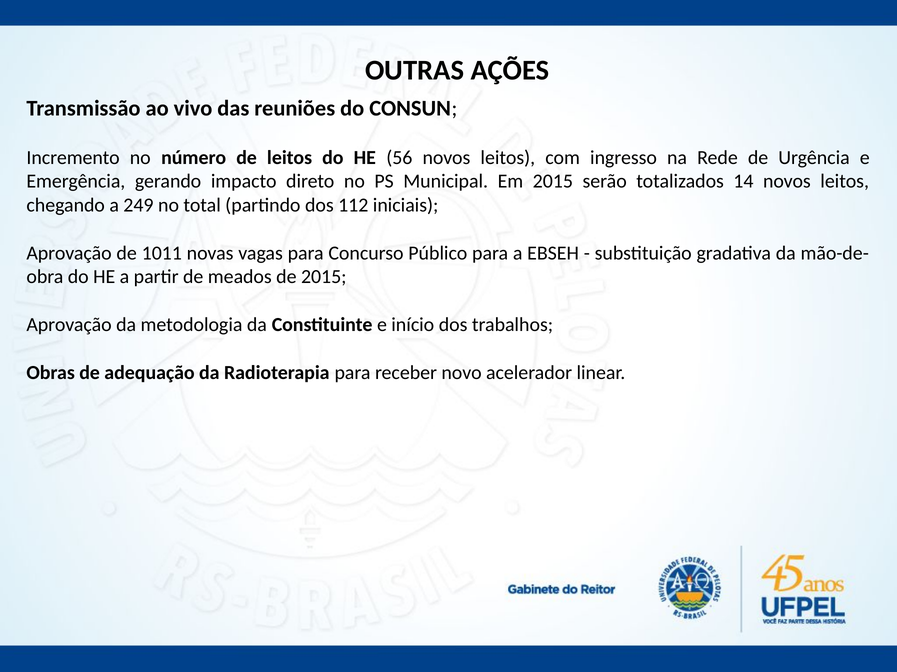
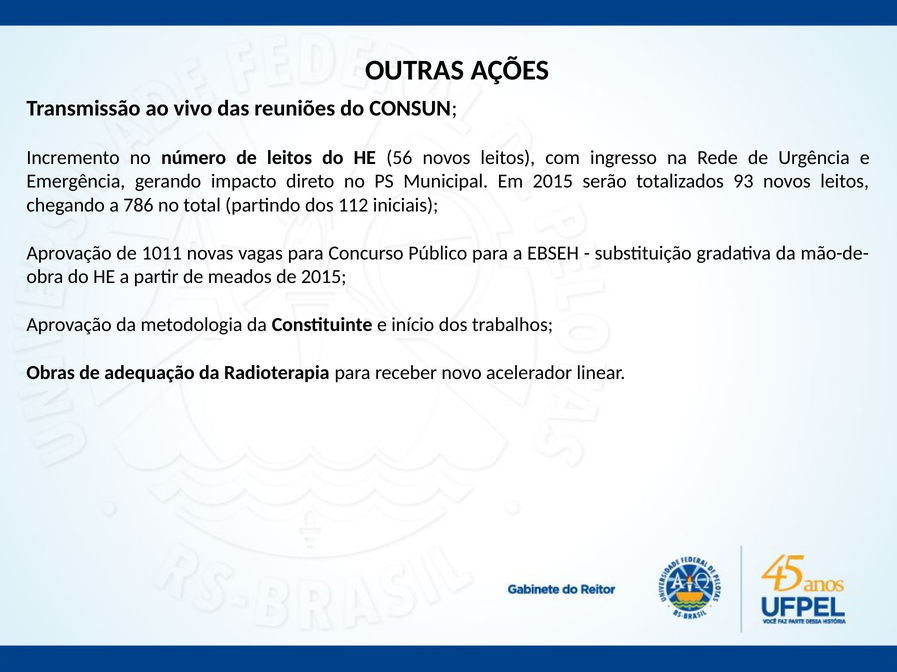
14: 14 -> 93 (743, 182)
249: 249 -> 786 (138, 205)
